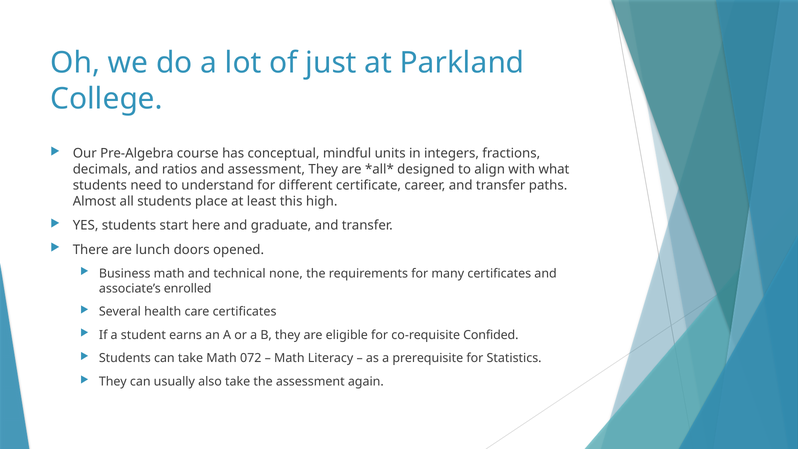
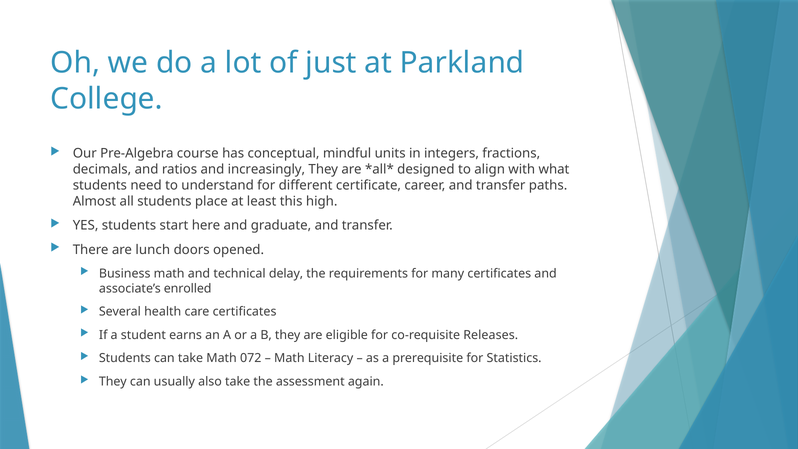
and assessment: assessment -> increasingly (266, 169)
none: none -> delay (286, 273)
Confided: Confided -> Releases (491, 335)
